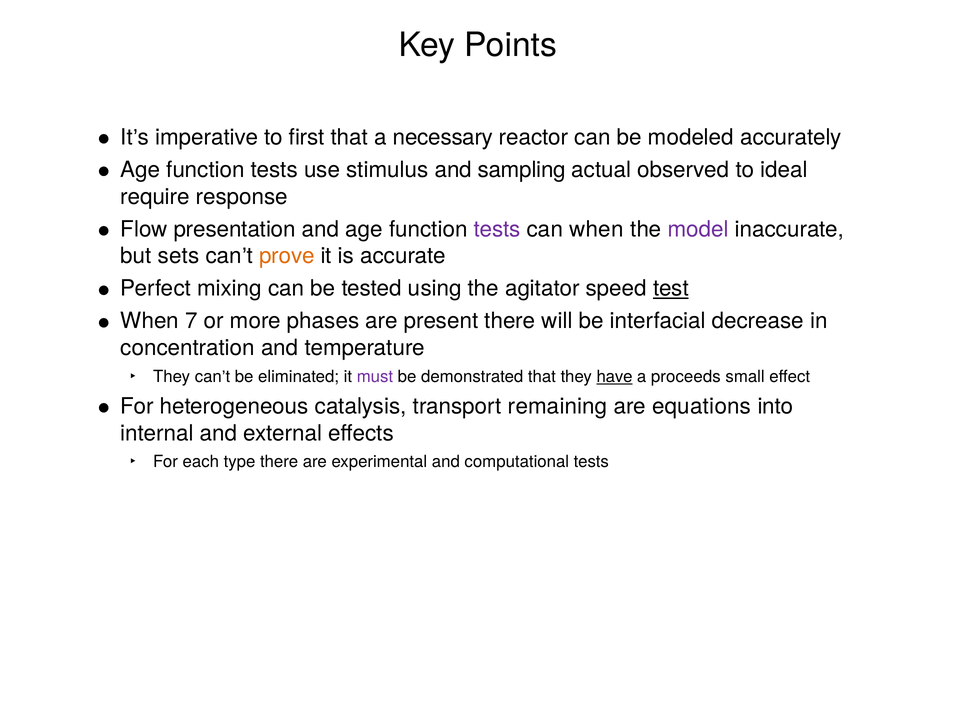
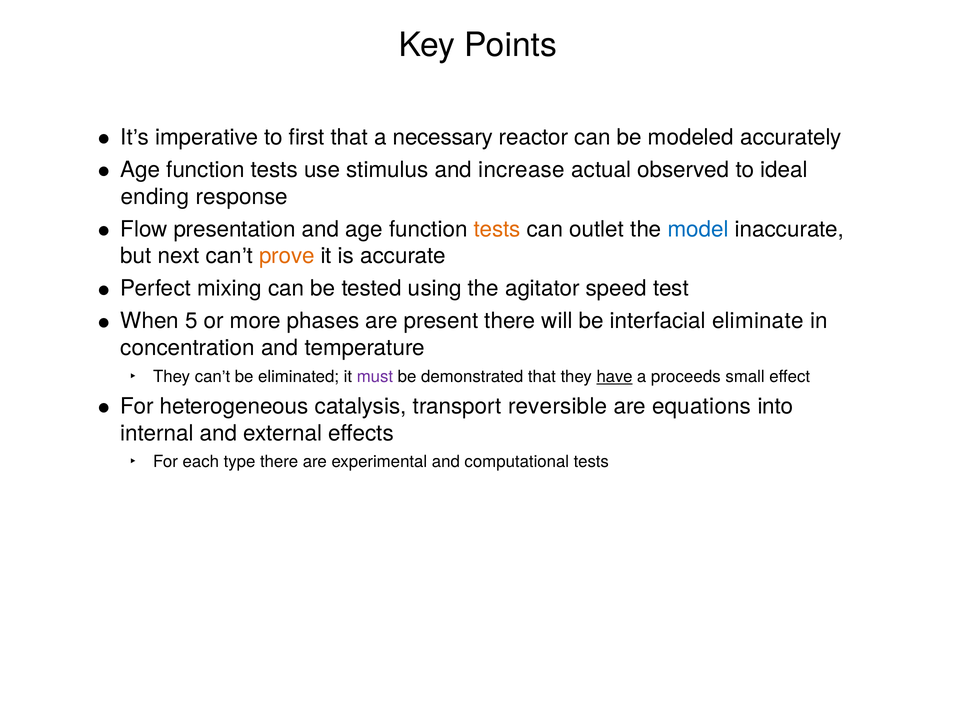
sampling: sampling -> increase (522, 170)
require: require -> ending (155, 197)
tests colour: purple -> orange (497, 229)
can when: when -> outlet (597, 229)
model colour: purple -> blue (698, 229)
sets: sets -> next (179, 256)
test underline: present -> none (671, 289)
7: 7 -> 5 (191, 321)
decrease: decrease -> eliminate (758, 321)
remaining: remaining -> reversible (558, 406)
